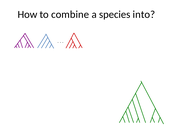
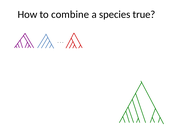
into: into -> true (144, 14)
